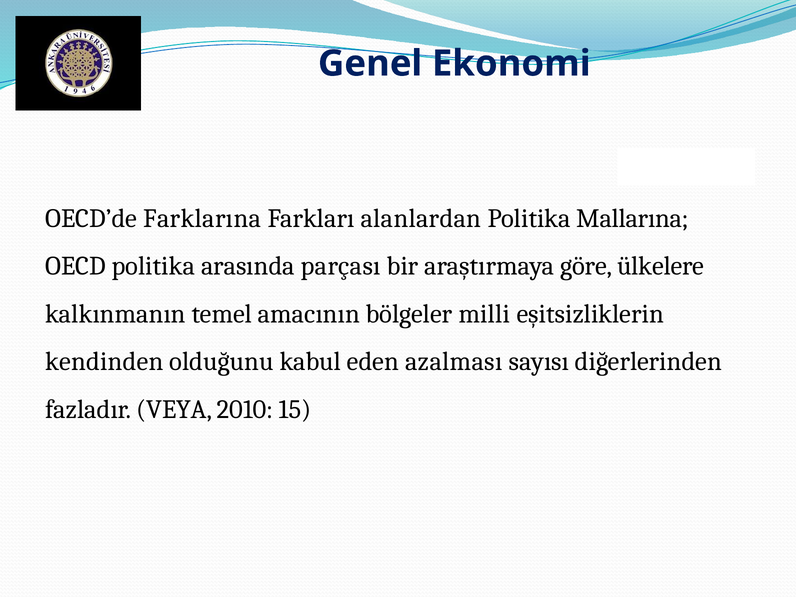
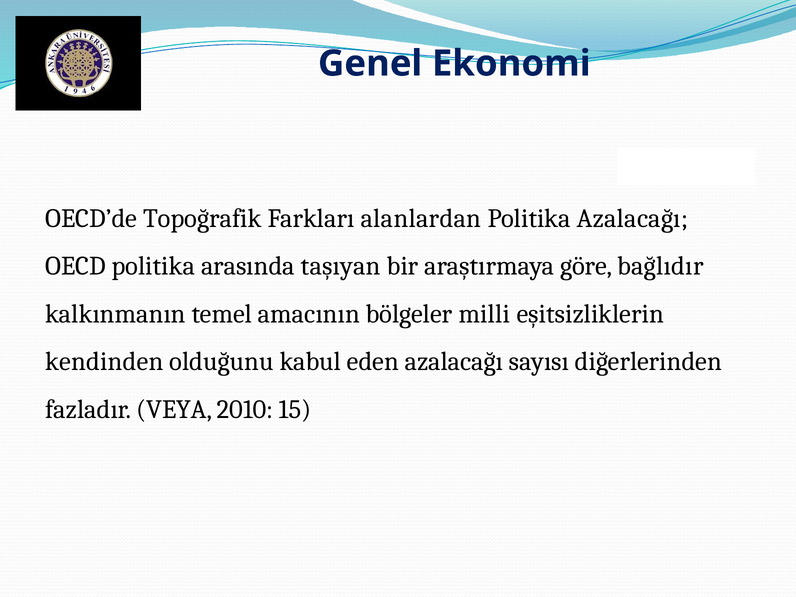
Farklarına: Farklarına -> Topoğrafik (202, 218)
Politika Mallarına: Mallarına -> Azalacağı (632, 218)
parçası: parçası -> taşıyan (341, 266)
ülkelere: ülkelere -> bağlıdır (660, 266)
eden azalması: azalması -> azalacağı (454, 362)
